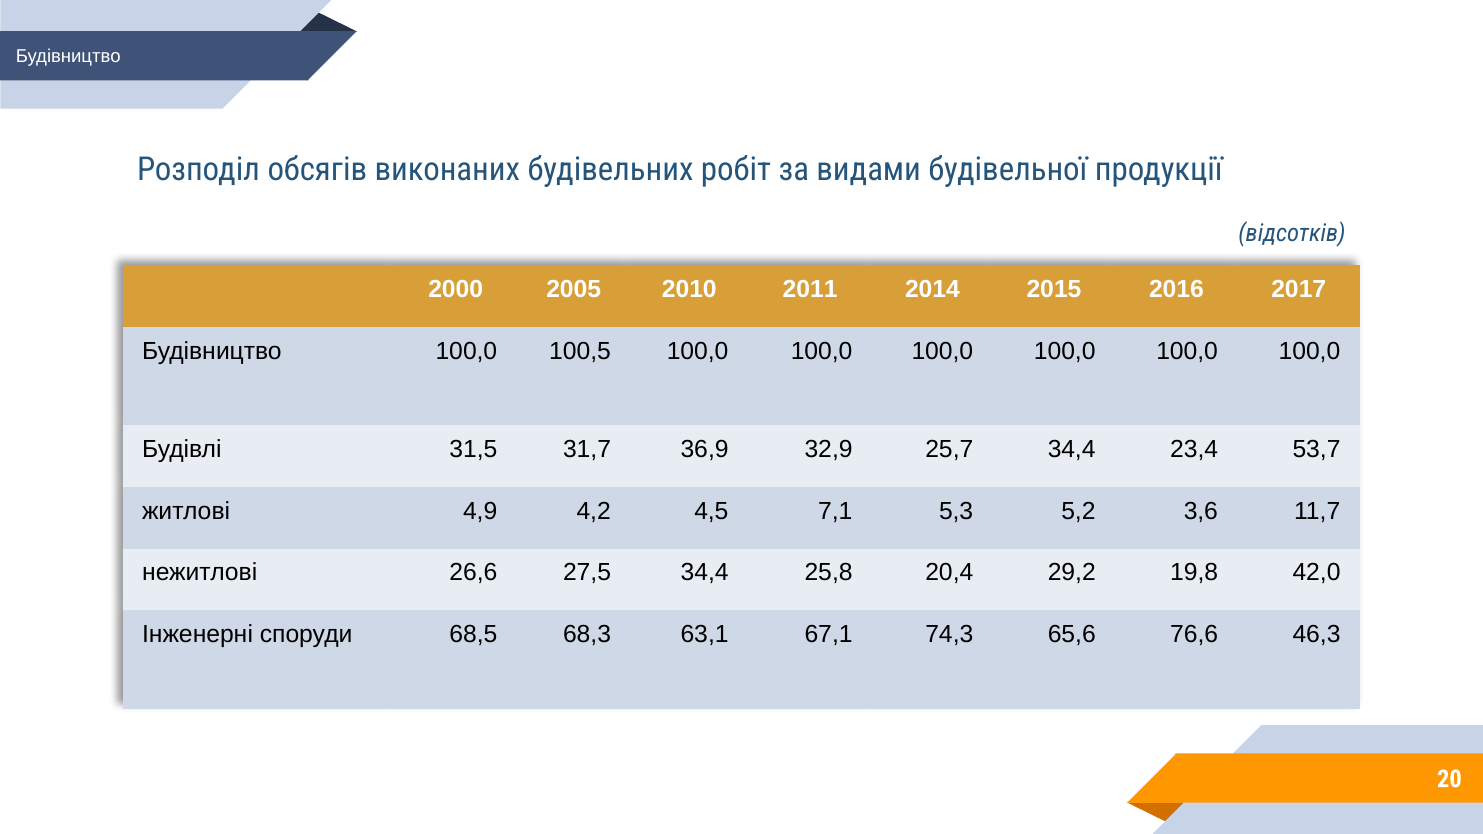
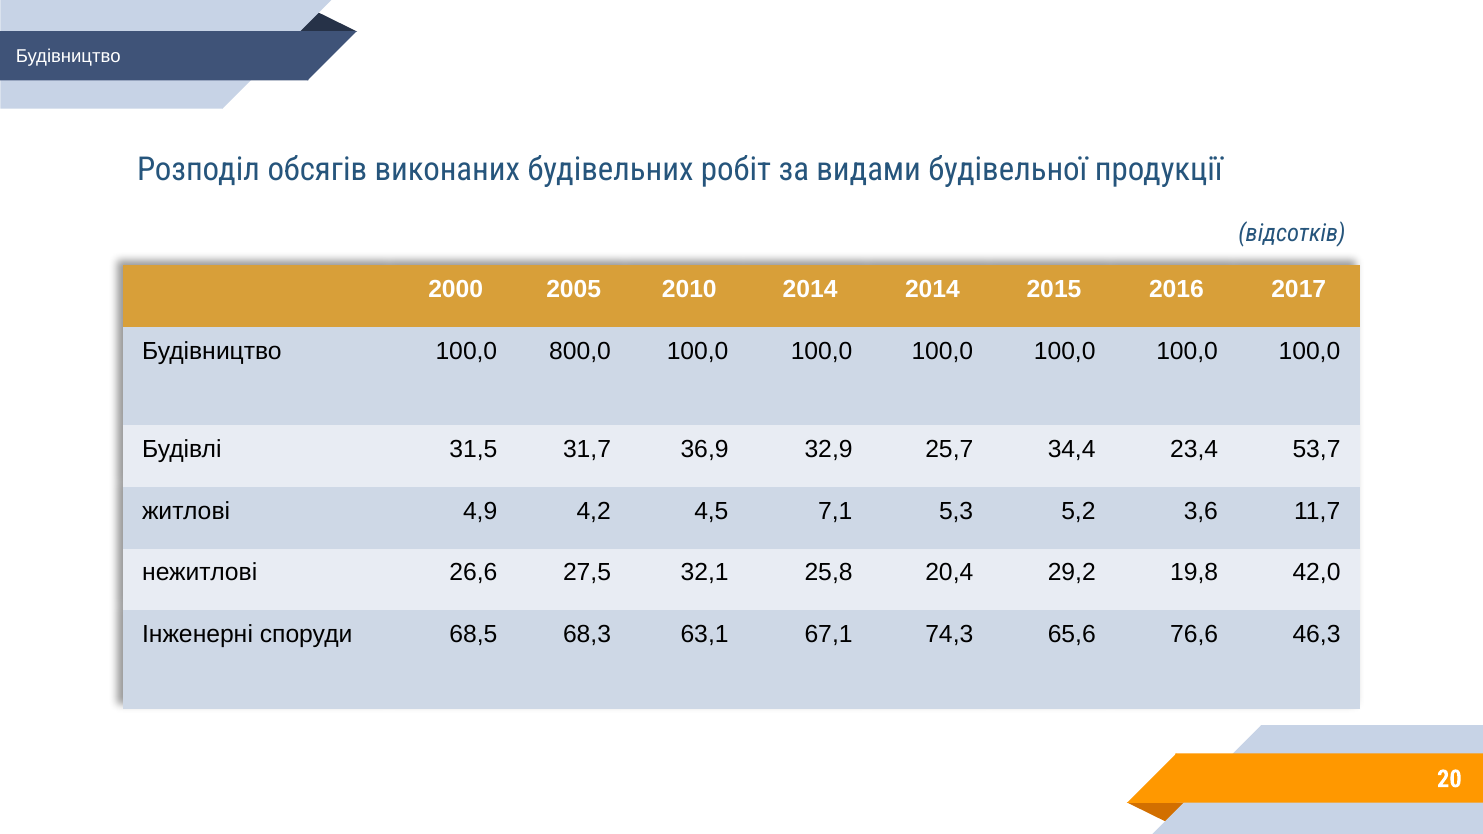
2010 2011: 2011 -> 2014 (810, 289)
100,5: 100,5 -> 800,0 (580, 351)
27,5 34,4: 34,4 -> 32,1 (705, 573)
